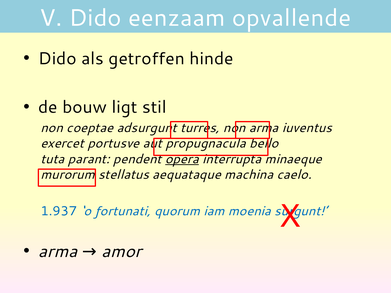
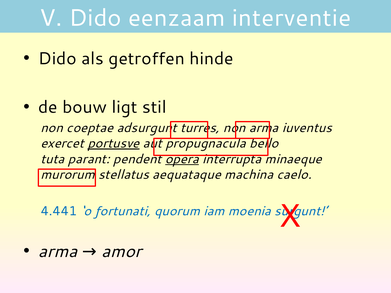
opvallende: opvallende -> interventie (291, 18)
portusve underline: none -> present (114, 144)
1.937: 1.937 -> 4.441 (59, 211)
